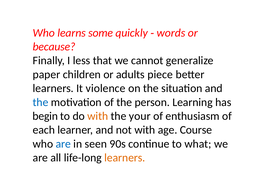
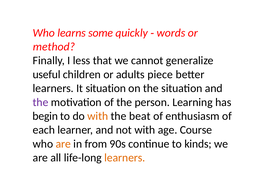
because: because -> method (54, 47)
paper: paper -> useful (47, 74)
It violence: violence -> situation (106, 88)
the colour: blue -> purple (41, 102)
your: your -> beat (140, 116)
are colour: blue -> orange (63, 143)
seen: seen -> from (96, 143)
what: what -> kinds (198, 143)
